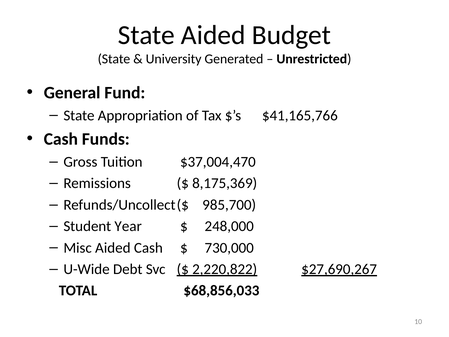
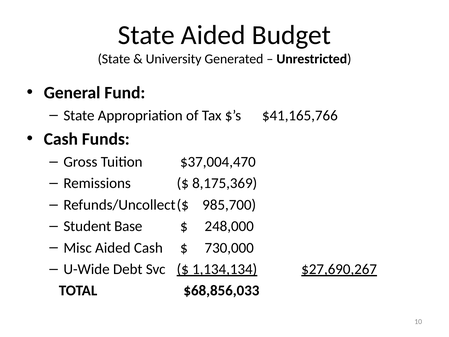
Year: Year -> Base (128, 226)
2,220,822: 2,220,822 -> 1,134,134 (225, 269)
